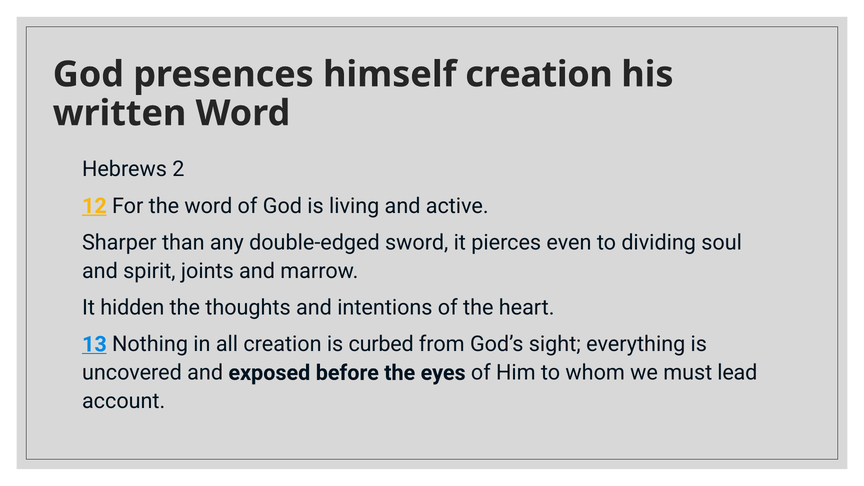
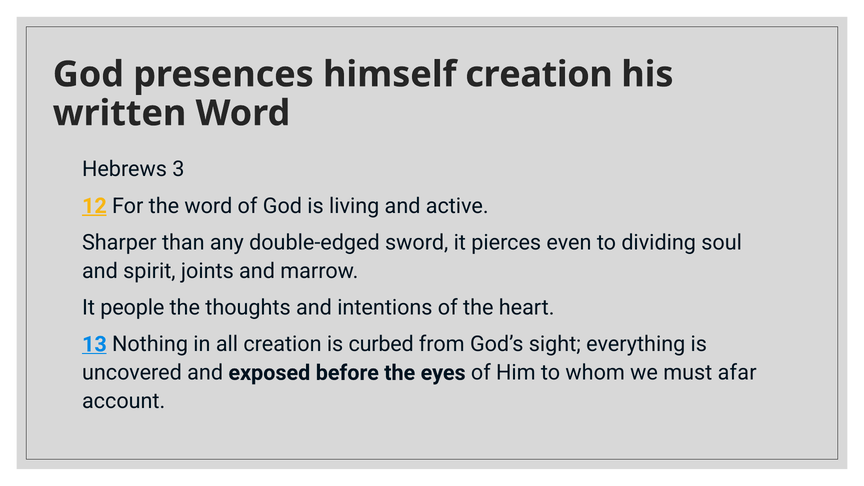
2: 2 -> 3 (178, 169)
hidden: hidden -> people (132, 308)
lead: lead -> afar (737, 373)
